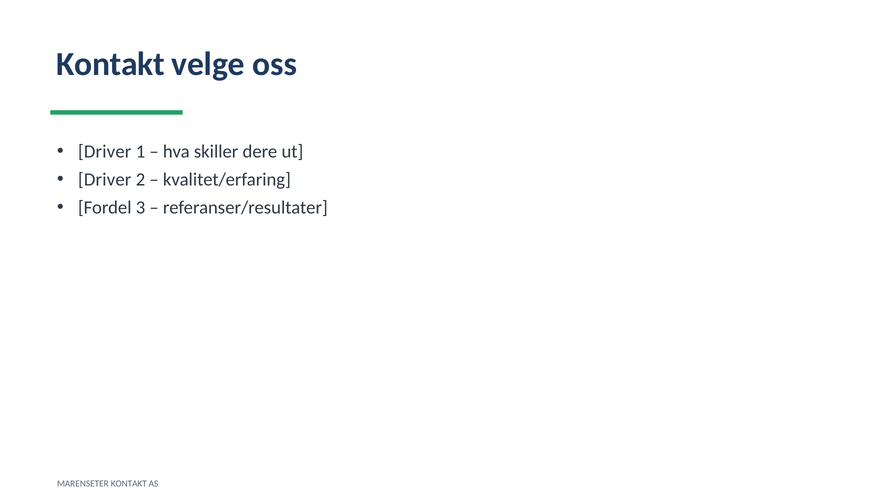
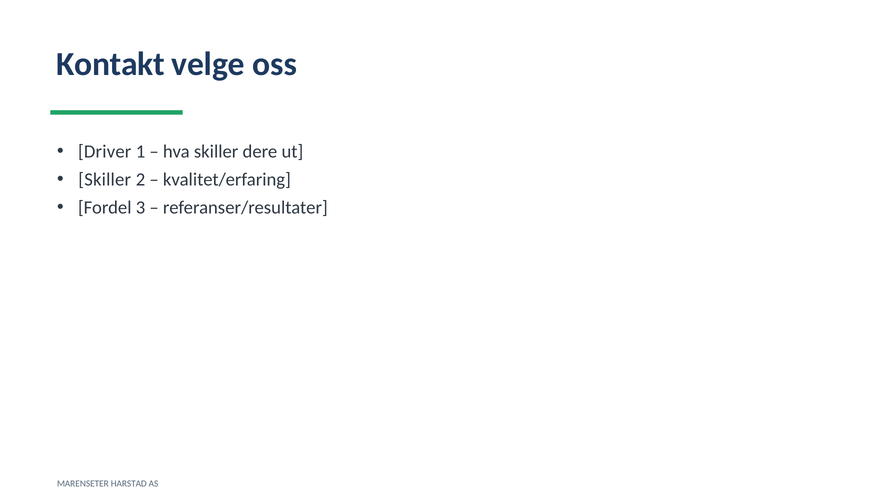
Driver: Driver -> Skiller (105, 180)
MARENSETER KONTAKT: KONTAKT -> HARSTAD (129, 484)
